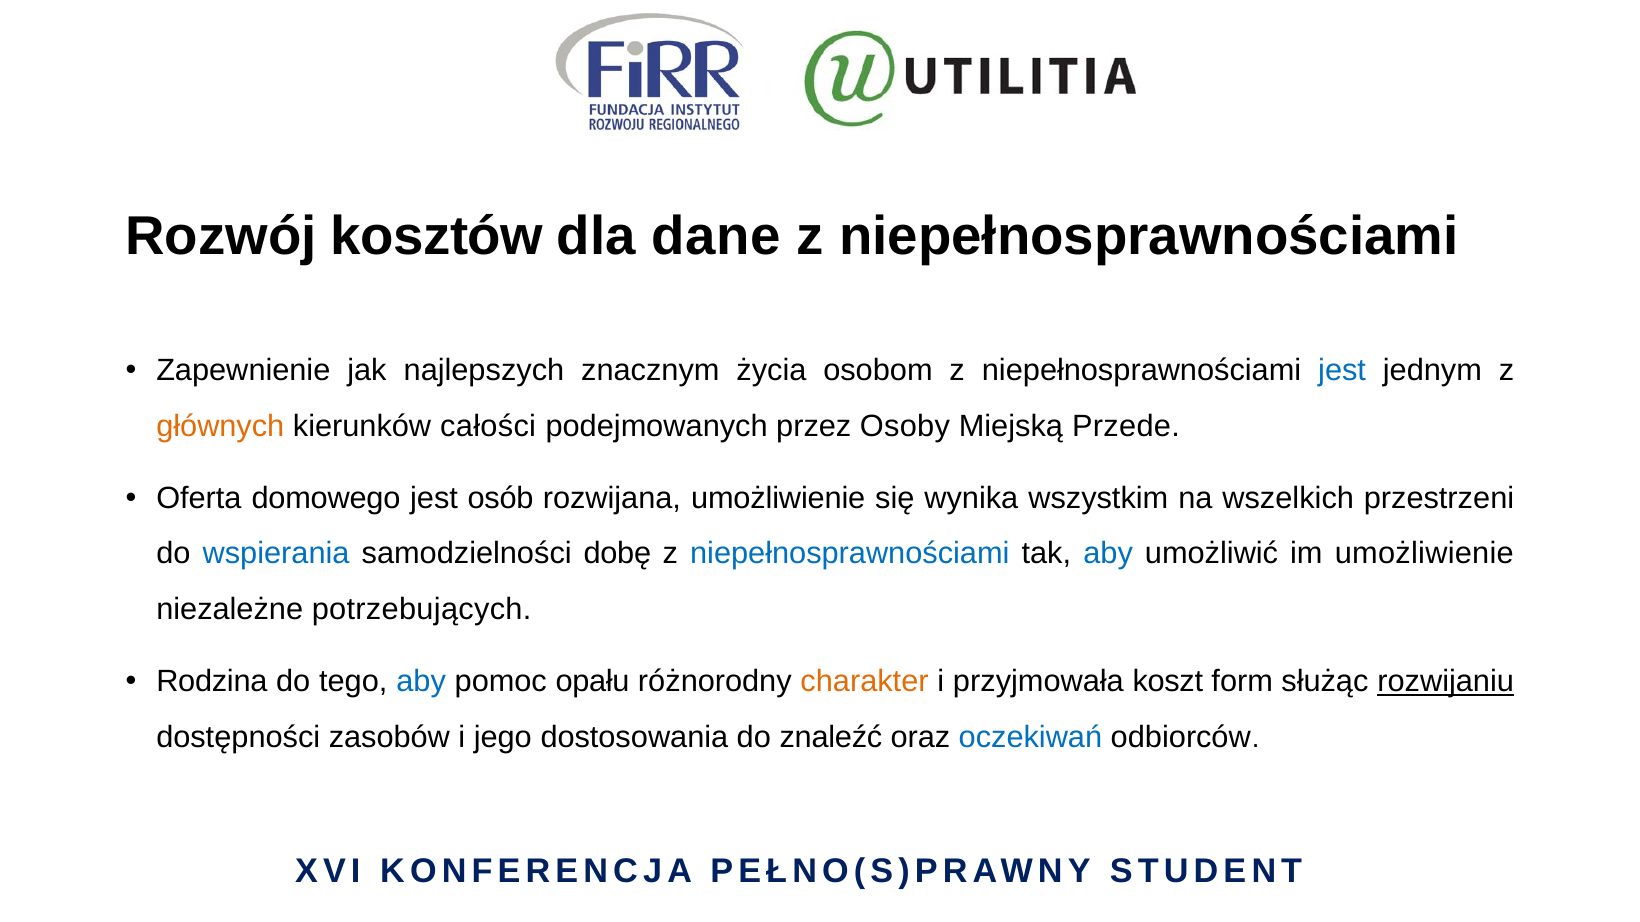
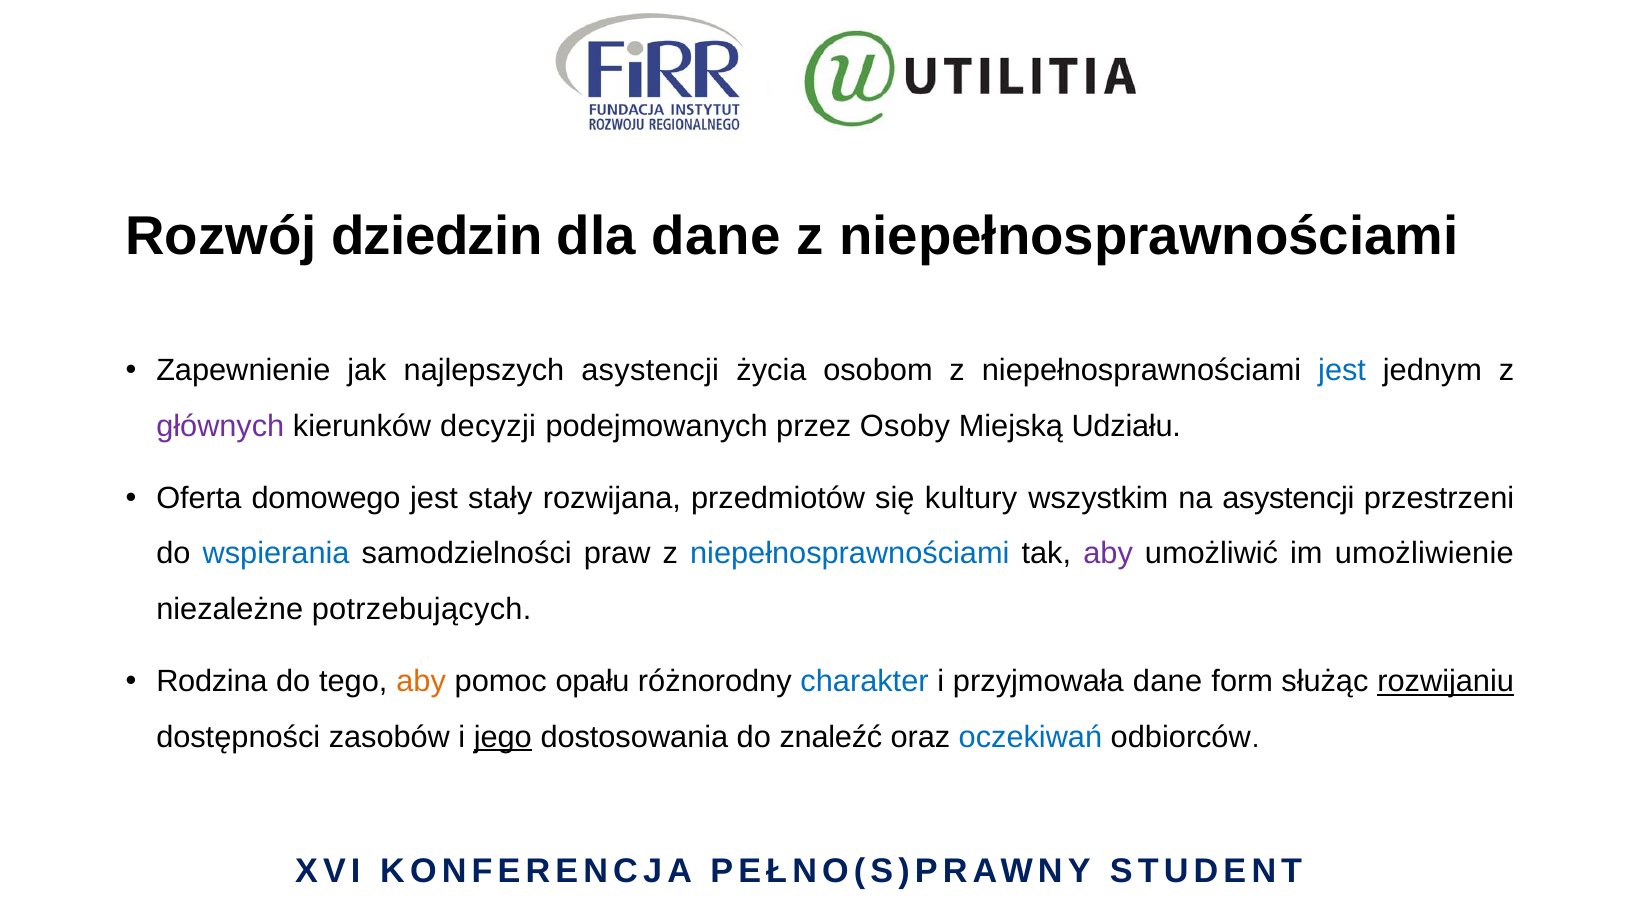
kosztów: kosztów -> dziedzin (437, 236)
najlepszych znacznym: znacznym -> asystencji (650, 371)
głównych colour: orange -> purple (220, 426)
całości: całości -> decyzji (488, 426)
Przede: Przede -> Udziału (1126, 426)
osób: osób -> stały (500, 499)
rozwijana umożliwienie: umożliwienie -> przedmiotów (778, 499)
wynika: wynika -> kultury (971, 499)
na wszelkich: wszelkich -> asystencji (1288, 499)
dobę: dobę -> praw (617, 554)
aby colour: blue -> purple (1108, 554)
aby colour: blue -> orange (421, 682)
charakter colour: orange -> blue (865, 682)
przyjmowała koszt: koszt -> dane (1168, 682)
jego underline: none -> present (503, 737)
